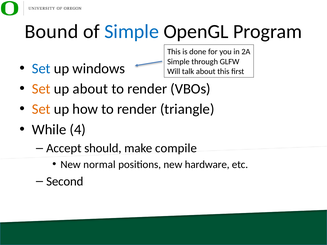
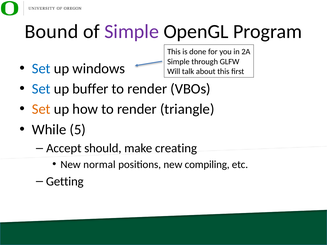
Simple colour: blue -> purple (132, 32)
Set colour: orange -> blue (41, 89)
up about: about -> buffer (90, 89)
4: 4 -> 5 (78, 130)
compile: compile -> creating (176, 148)
hardware: hardware -> compiling (207, 165)
Second: Second -> Getting (65, 182)
